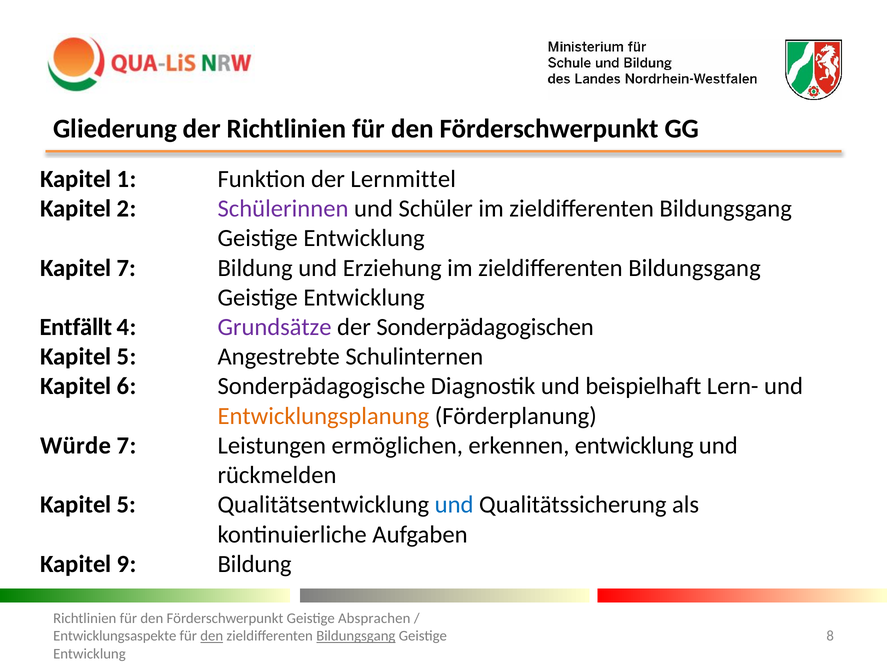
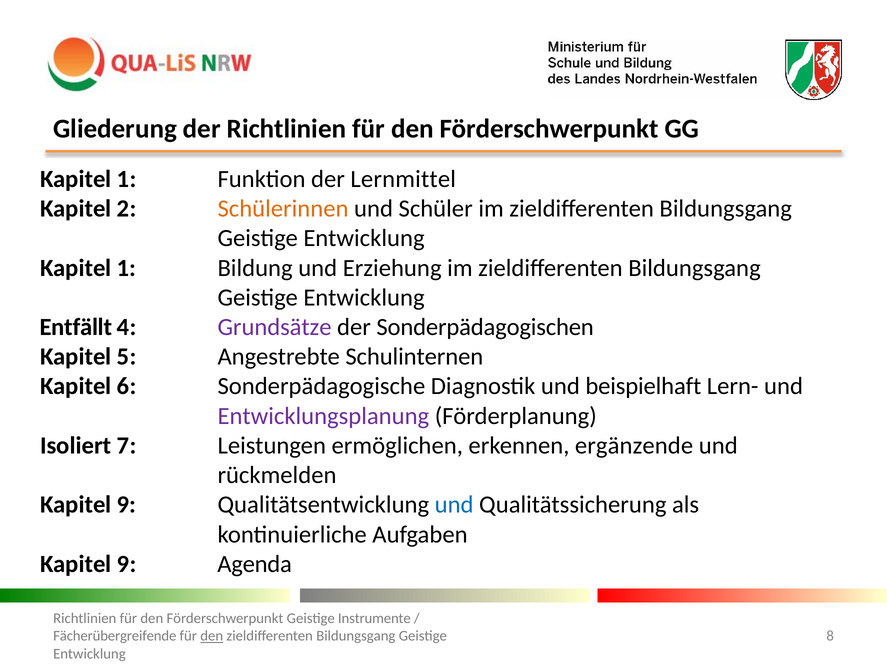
Schülerinnen colour: purple -> orange (283, 208)
7: 7 -> 1 (127, 268)
Entwicklungsplanung colour: orange -> purple (323, 415)
Würde: Würde -> Isoliert (76, 445)
erkennen entwicklung: entwicklung -> ergänzende (634, 445)
5: 5 -> 9 (127, 504)
9 Bildung: Bildung -> Agenda (255, 563)
Absprachen: Absprachen -> Instrumente (374, 618)
Entwicklungsaspekte: Entwicklungsaspekte -> Fächerübergreifende (115, 635)
Bildungsgang underline: present -> none (356, 635)
